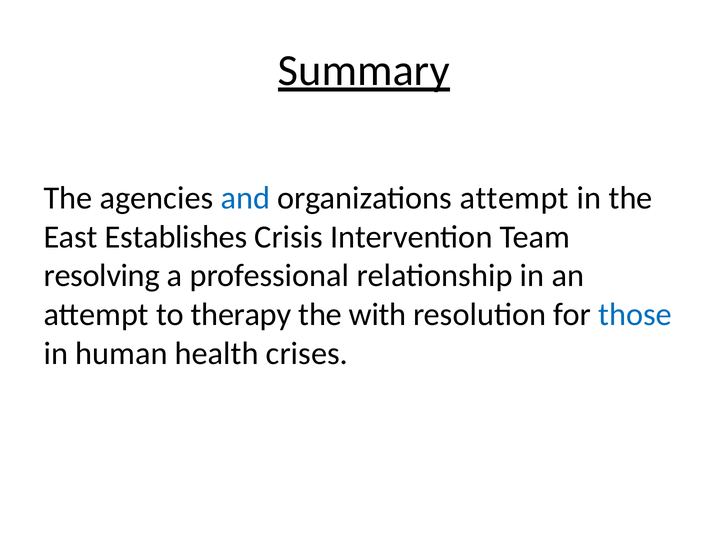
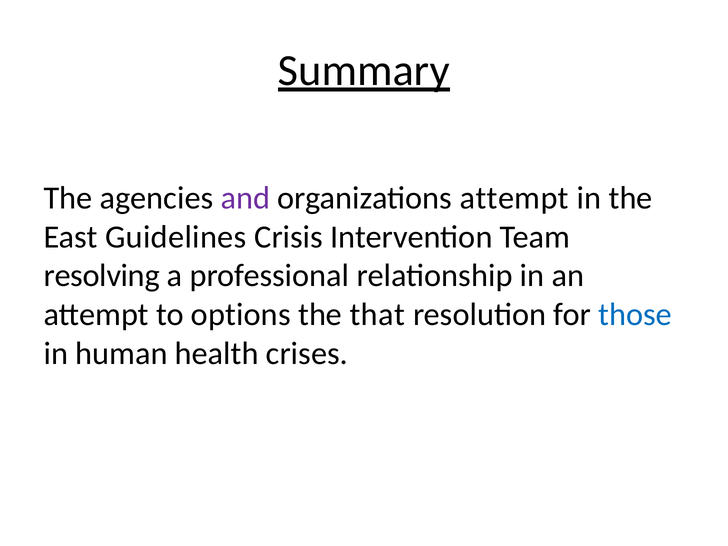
and colour: blue -> purple (245, 198)
Establishes: Establishes -> Guidelines (176, 237)
therapy: therapy -> options (241, 315)
with: with -> that (377, 315)
